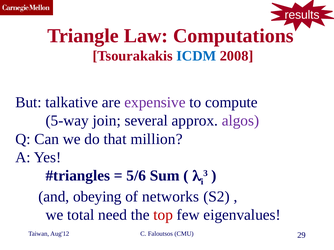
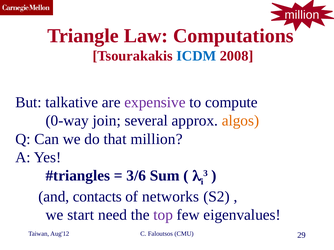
results: results -> million (302, 15)
5-way: 5-way -> 0-way (67, 121)
algos colour: purple -> orange (240, 121)
5/6: 5/6 -> 3/6 (136, 176)
obeying: obeying -> contacts (97, 197)
total: total -> start (81, 215)
top colour: red -> purple (163, 215)
